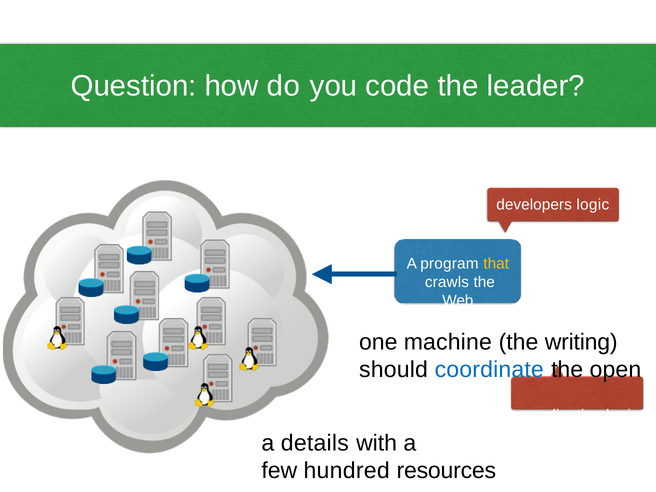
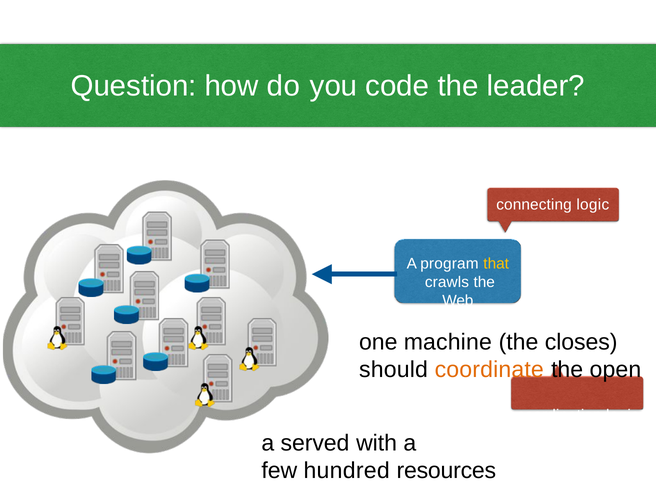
developers: developers -> connecting (534, 205)
writing: writing -> closes (581, 342)
coordinate colour: blue -> orange (489, 370)
details: details -> served (315, 443)
